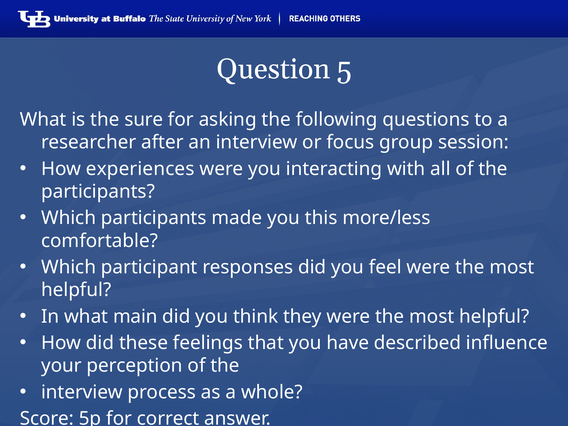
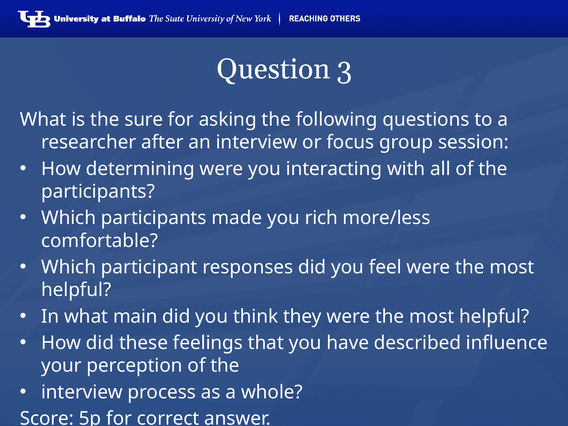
5: 5 -> 3 (344, 69)
experiences: experiences -> determining (140, 169)
this: this -> rich (321, 218)
